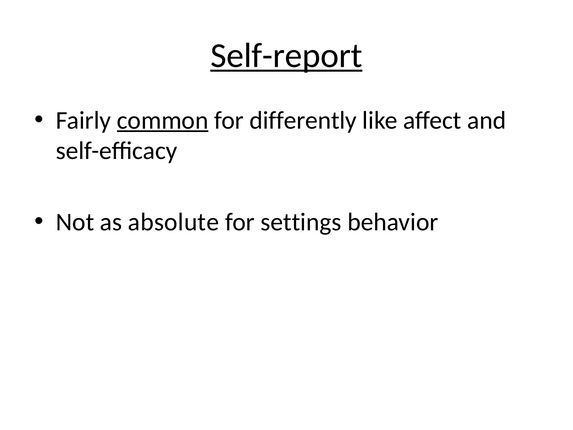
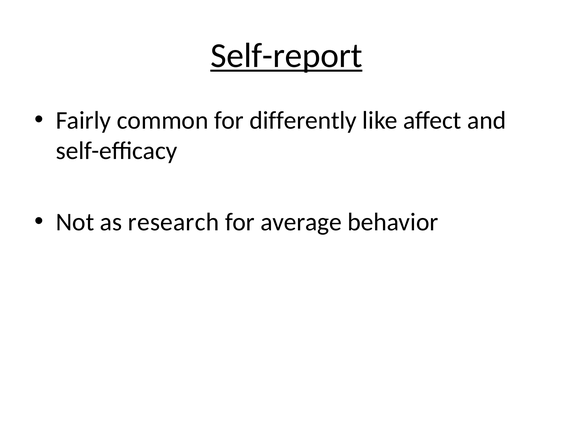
common underline: present -> none (163, 120)
absolute: absolute -> research (174, 222)
settings: settings -> average (301, 222)
